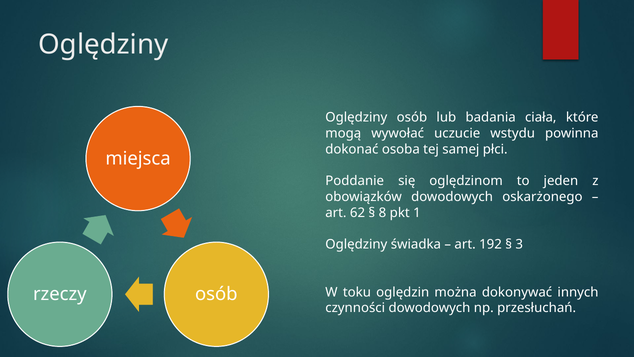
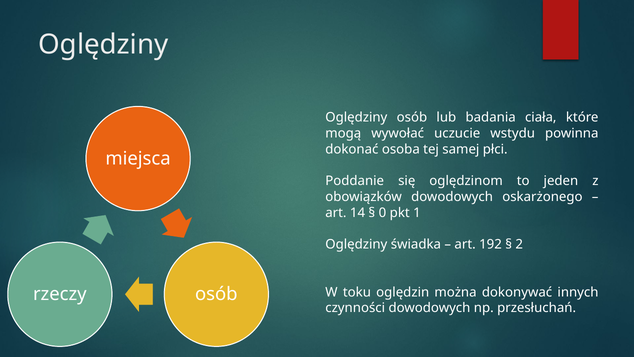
62: 62 -> 14 (358, 213)
8: 8 -> 0 (382, 213)
3: 3 -> 2 (519, 244)
